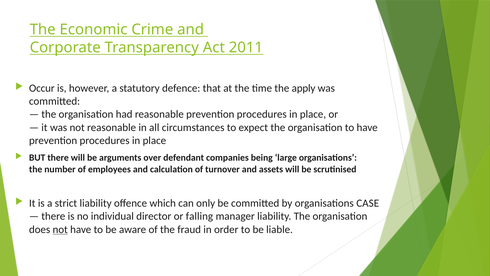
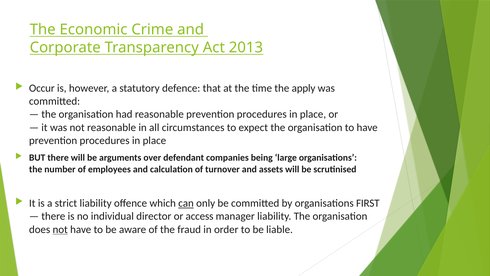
2011: 2011 -> 2013 (246, 47)
can underline: none -> present (186, 203)
CASE: CASE -> FIRST (368, 203)
falling: falling -> access (200, 216)
